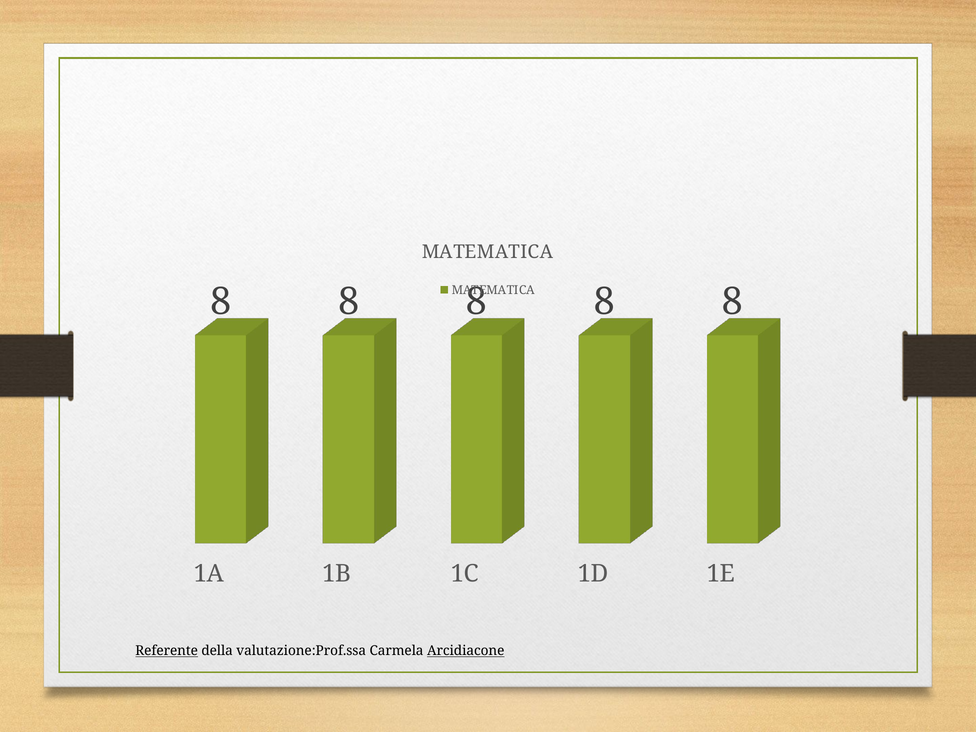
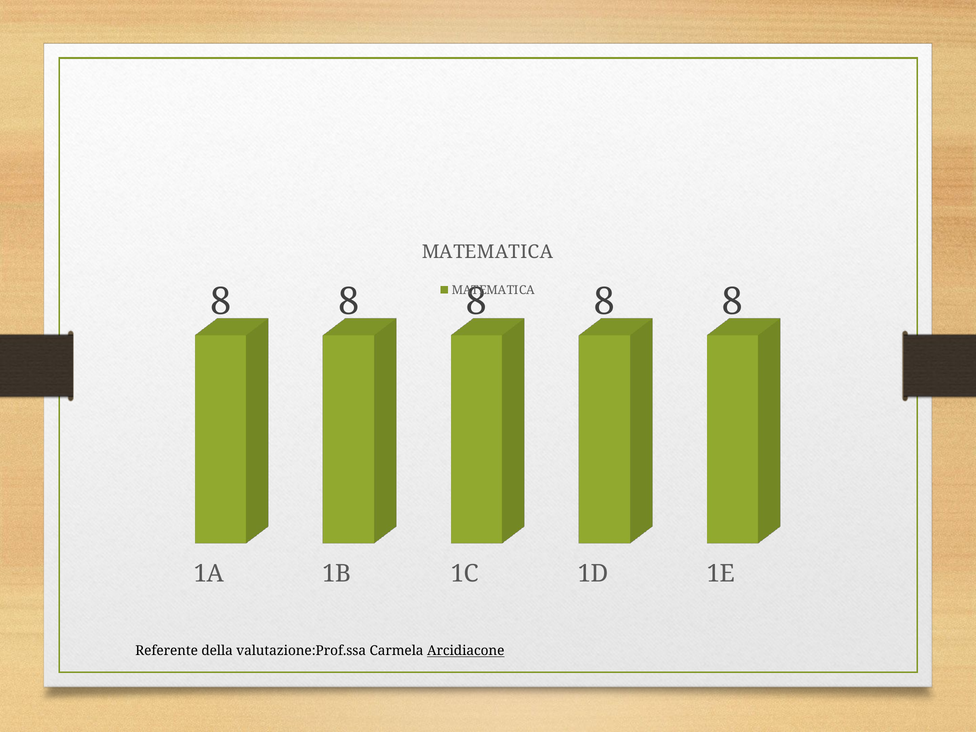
Referente underline: present -> none (167, 651)
